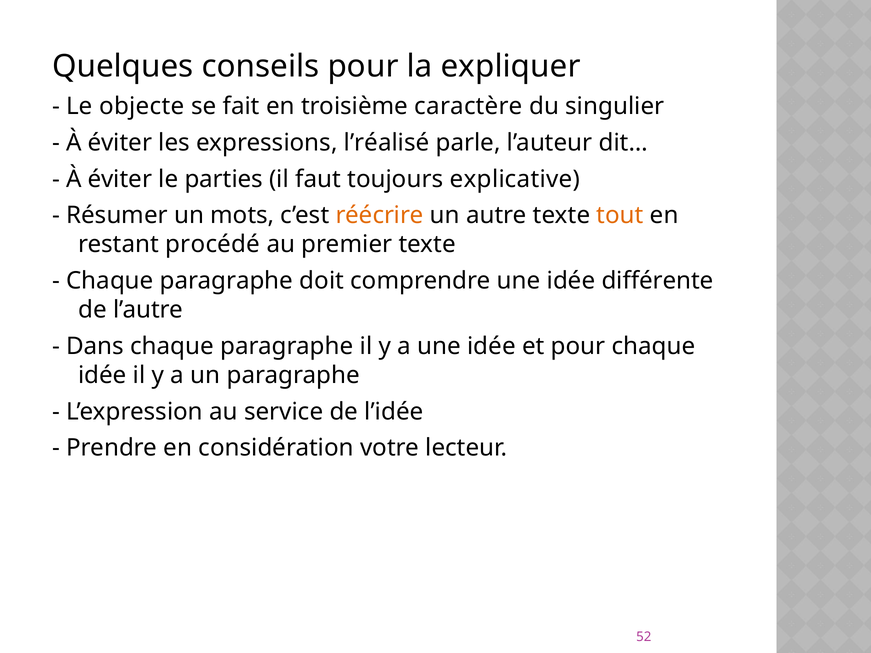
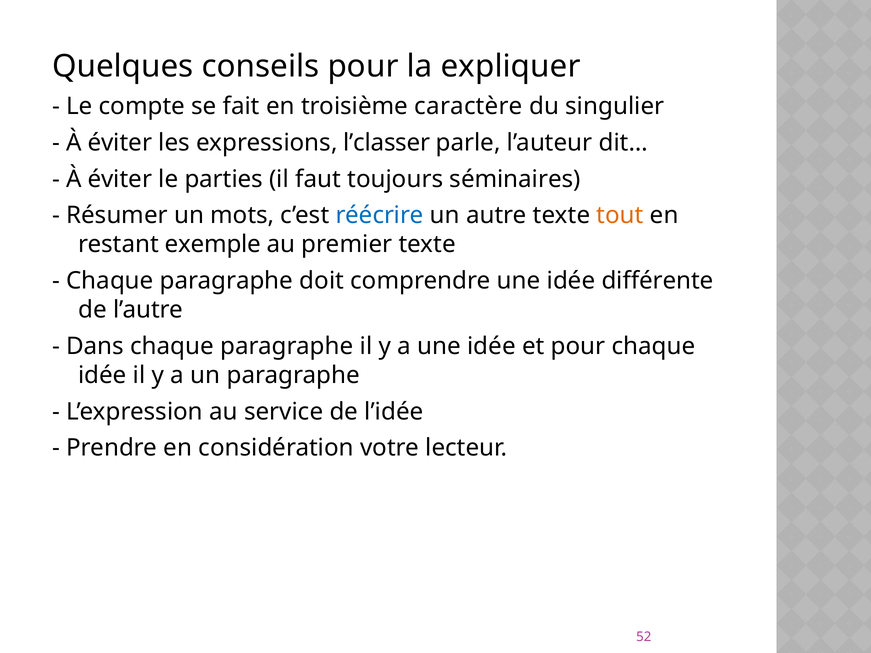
objecte: objecte -> compte (142, 106)
l’réalisé: l’réalisé -> l’classer (387, 143)
explicative: explicative -> séminaires (515, 179)
réécrire colour: orange -> blue (380, 216)
procédé: procédé -> exemple (213, 245)
